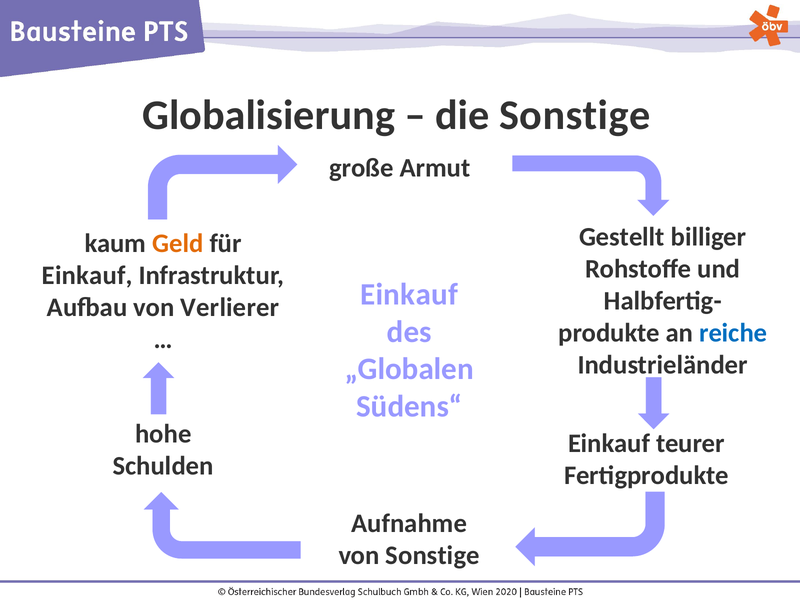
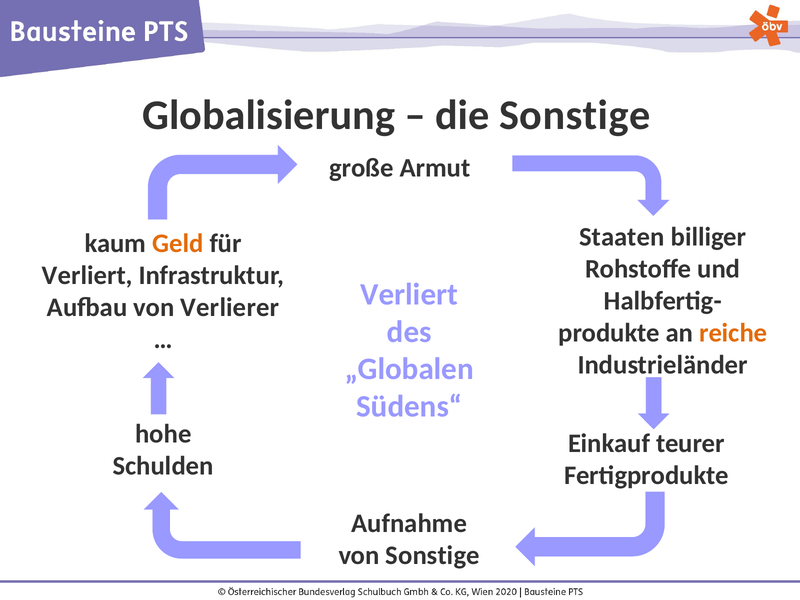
Gestellt: Gestellt -> Staaten (622, 237)
Einkauf: Einkauf -> Verliert (87, 275)
Einkauf: Einkauf -> Verliert (409, 294)
reiche colour: blue -> orange (733, 333)
